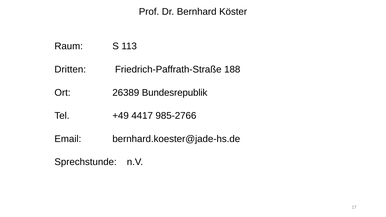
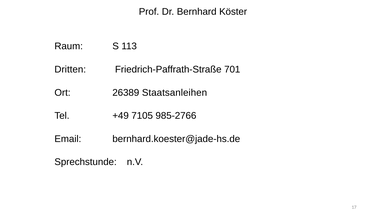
188: 188 -> 701 (232, 69)
Bundesrepublik: Bundesrepublik -> Staatsanleihen (175, 93)
4417: 4417 -> 7105 (142, 116)
